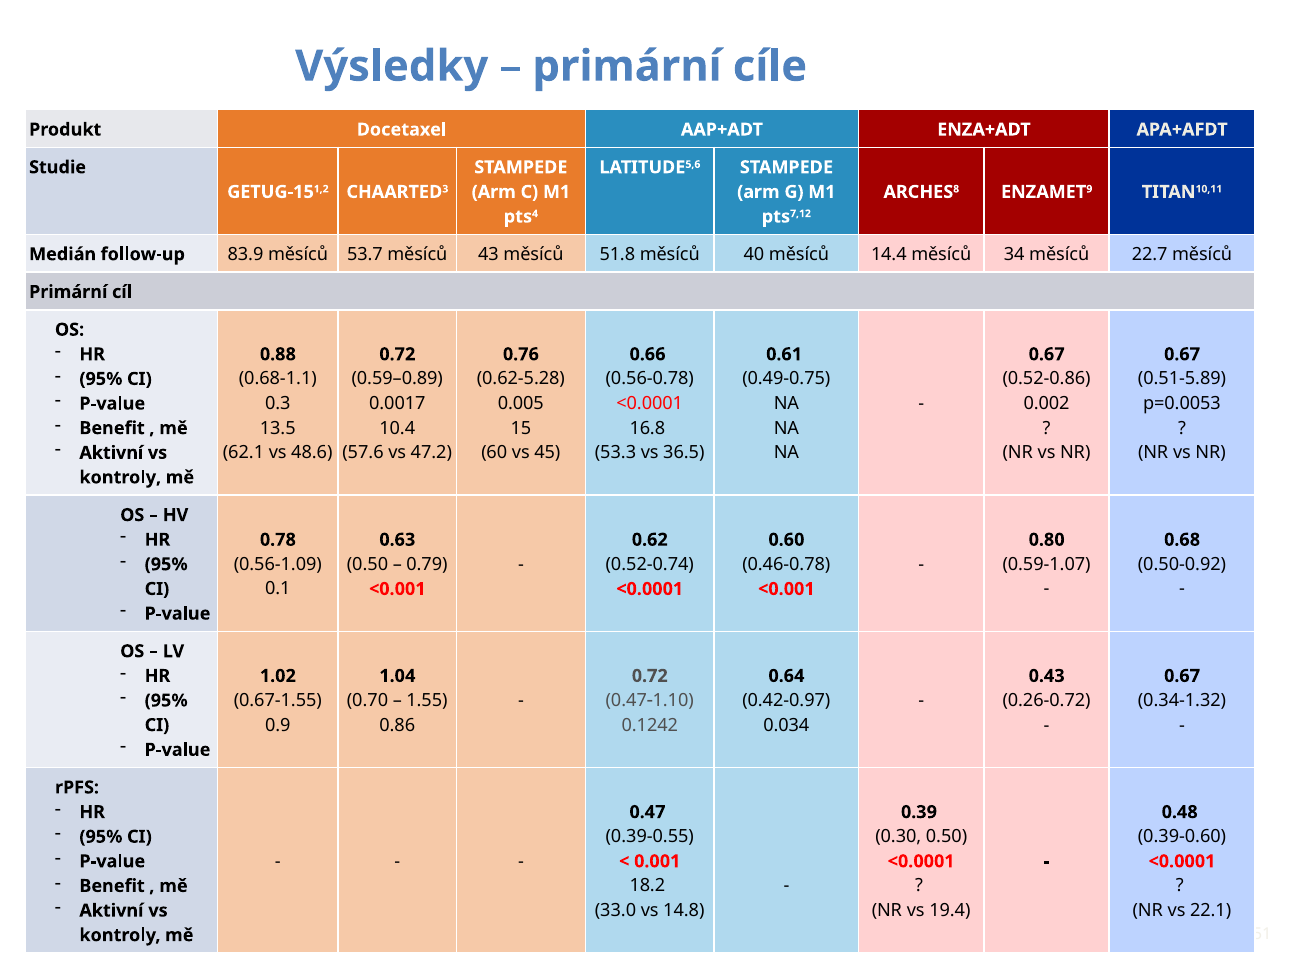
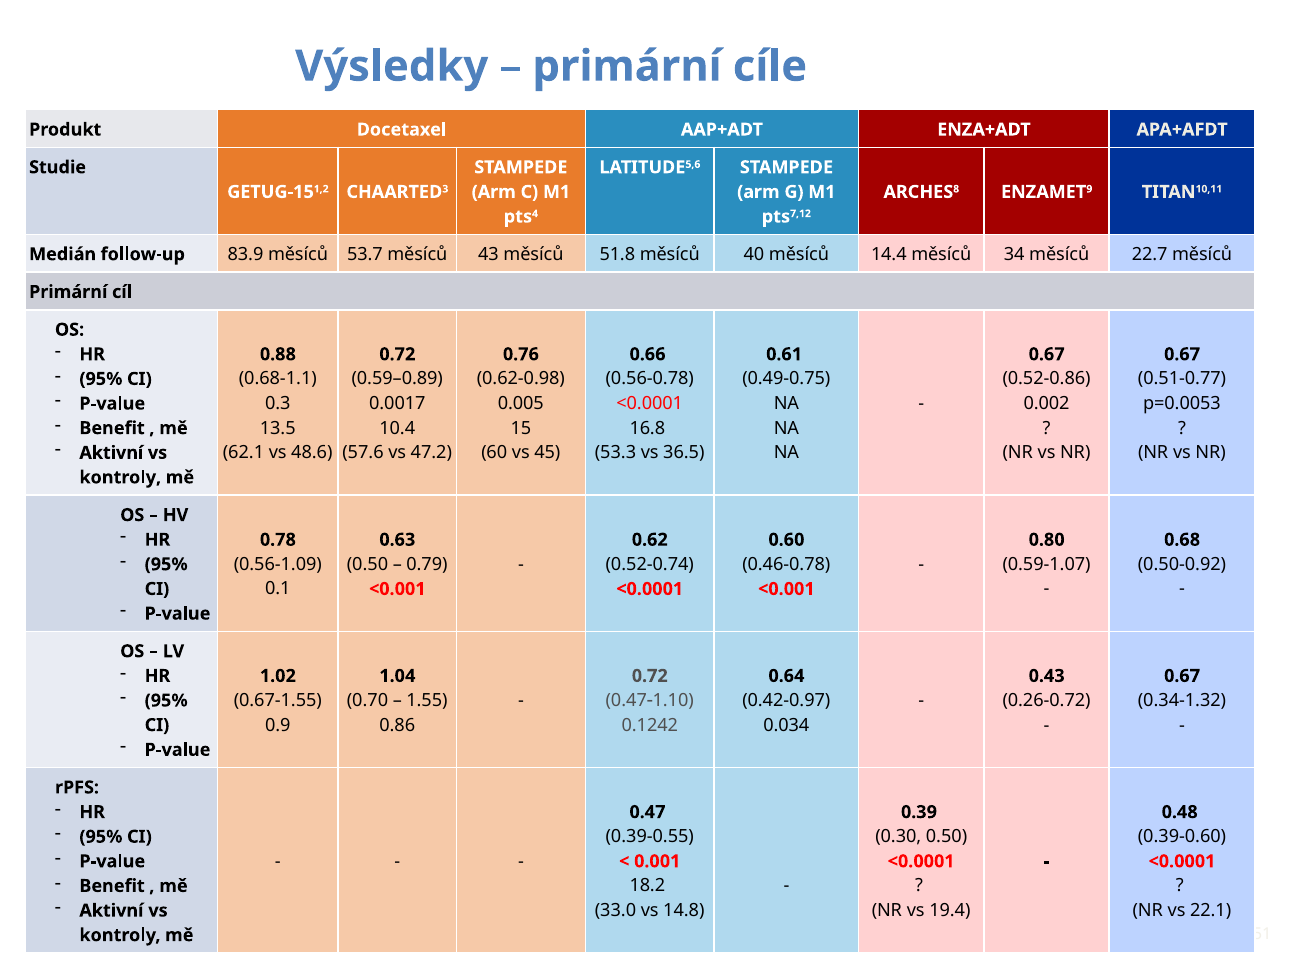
0.62-5.28: 0.62-5.28 -> 0.62-0.98 (521, 379)
0.51-5.89: 0.51-5.89 -> 0.51-0.77 (1182, 379)
